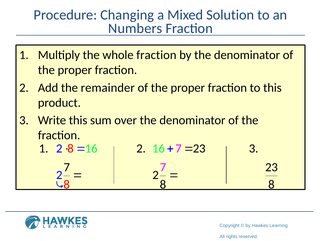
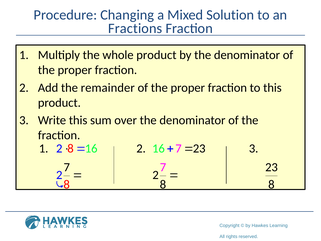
Numbers: Numbers -> Fractions (135, 28)
whole fraction: fraction -> product (156, 55)
